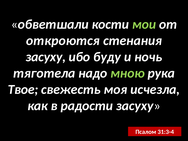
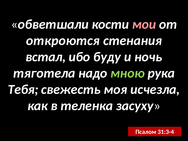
мои colour: light green -> pink (144, 24)
засуху: засуху -> встал (46, 57)
Твое: Твое -> Тебя (23, 89)
радости: радости -> теленка (87, 106)
